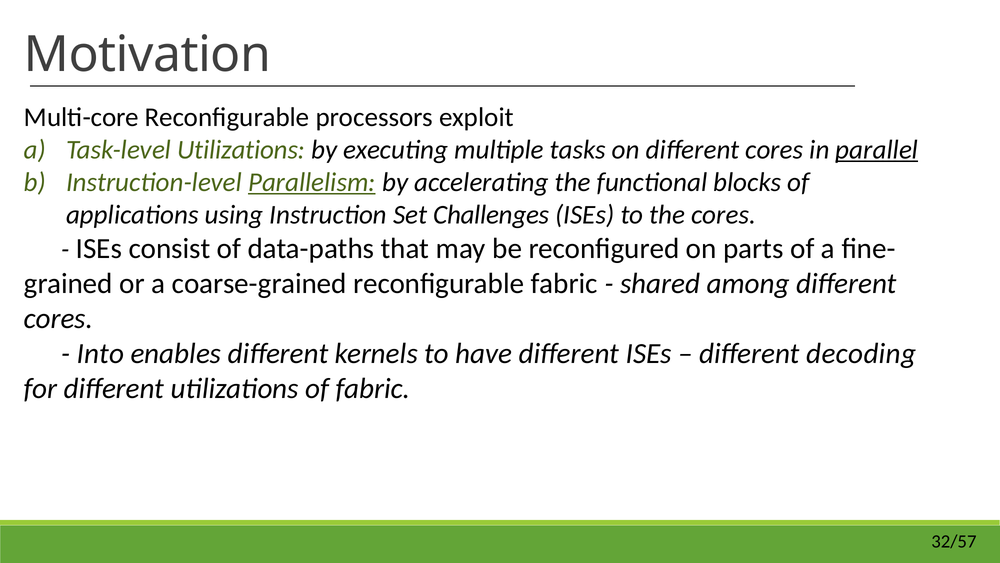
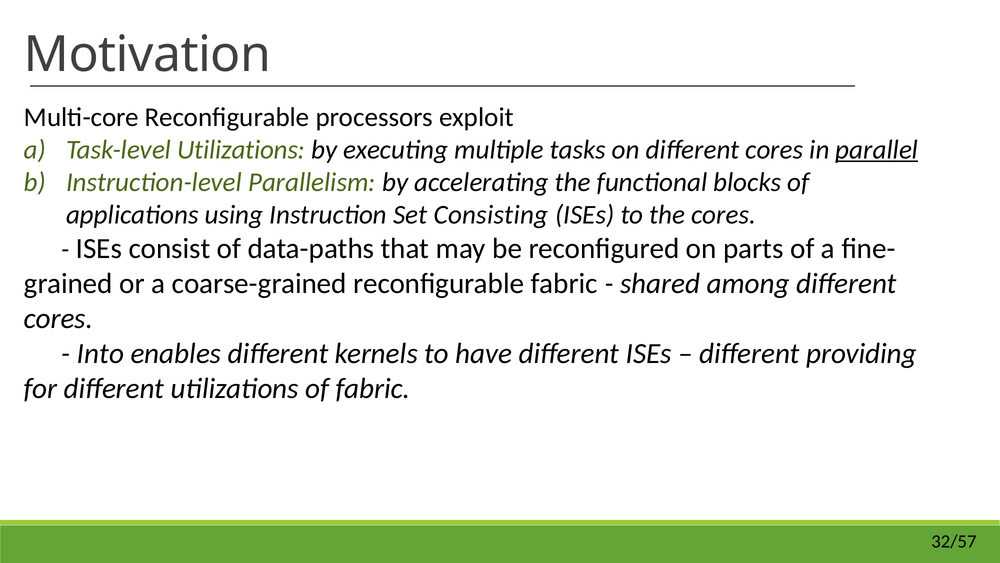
Parallelism underline: present -> none (312, 182)
Challenges: Challenges -> Consisting (491, 214)
decoding: decoding -> providing (861, 353)
